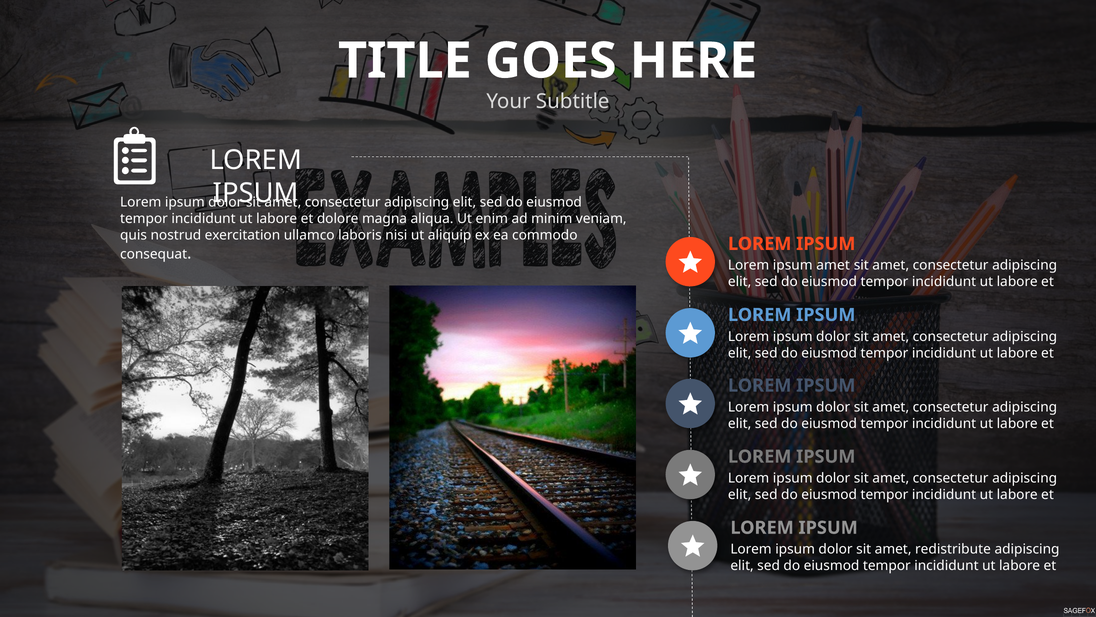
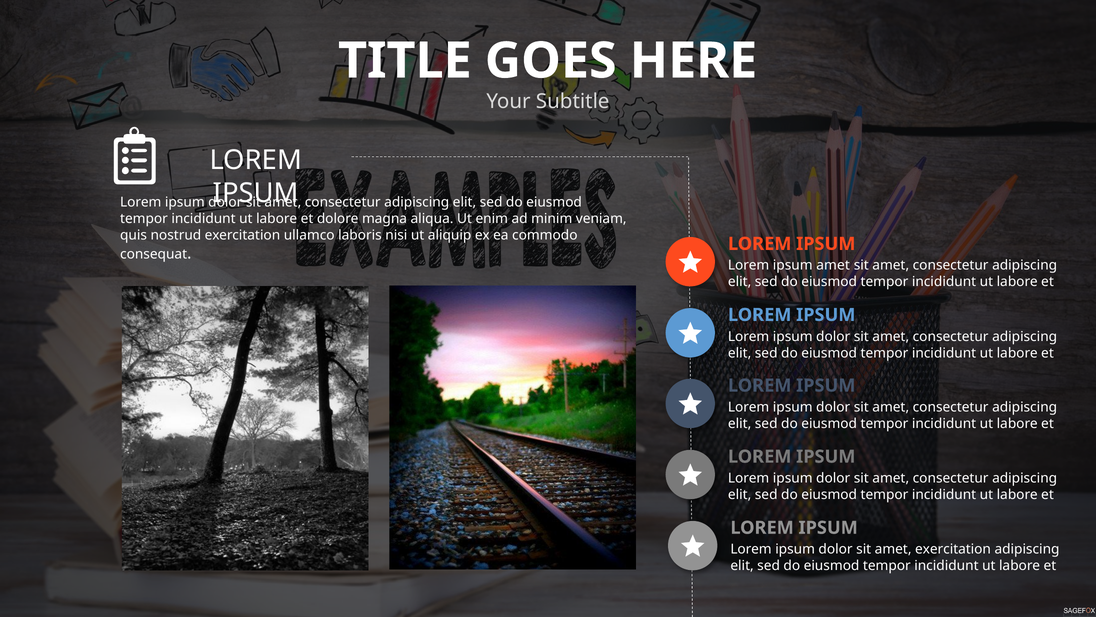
amet redistribute: redistribute -> exercitation (953, 549)
